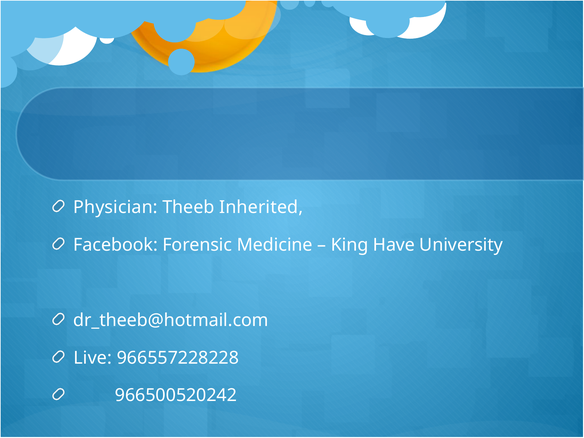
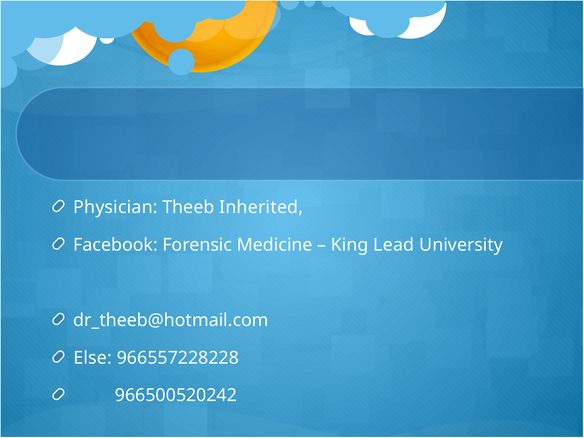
Have: Have -> Lead (394, 245)
Live: Live -> Else (93, 358)
